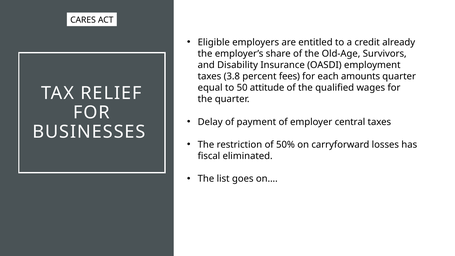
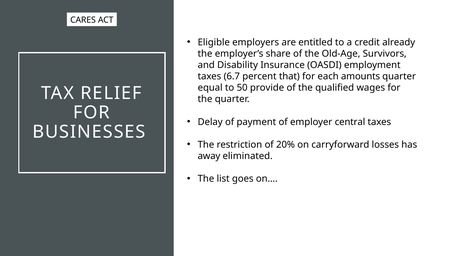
3.8: 3.8 -> 6.7 (232, 76)
fees: fees -> that (289, 76)
attitude: attitude -> provide (267, 88)
50%: 50% -> 20% (285, 145)
fiscal: fiscal -> away (209, 156)
